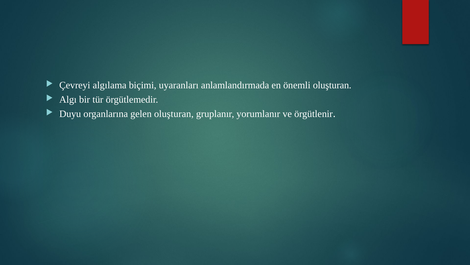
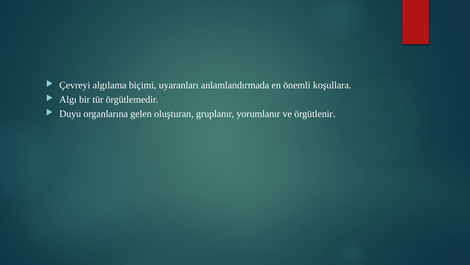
önemli oluşturan: oluşturan -> koşullara (332, 85)
